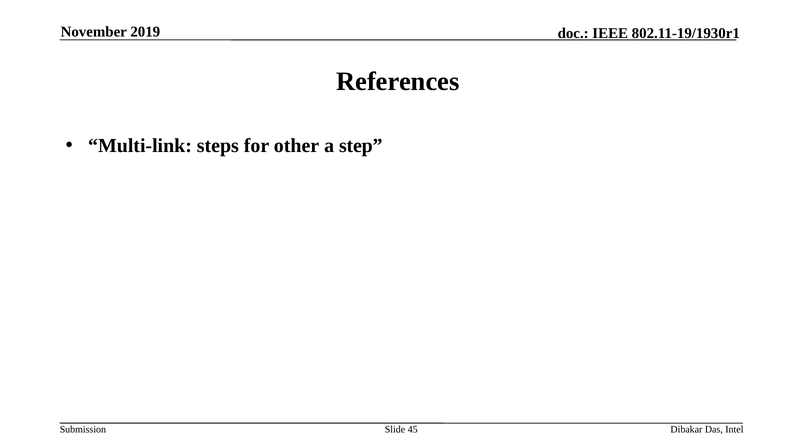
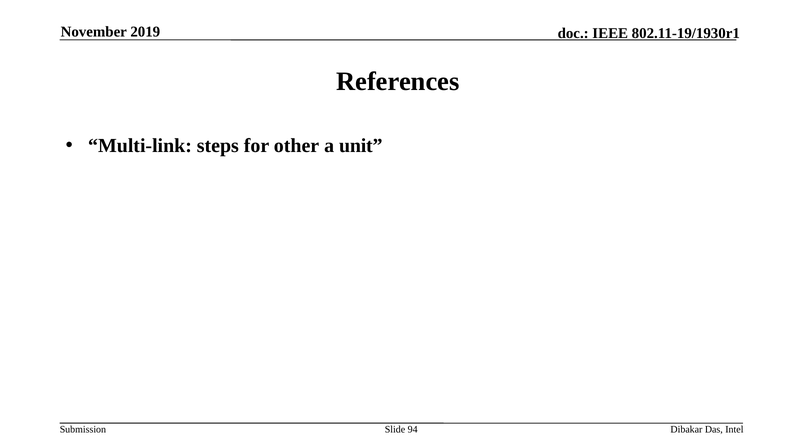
step: step -> unit (361, 146)
45: 45 -> 94 (413, 429)
